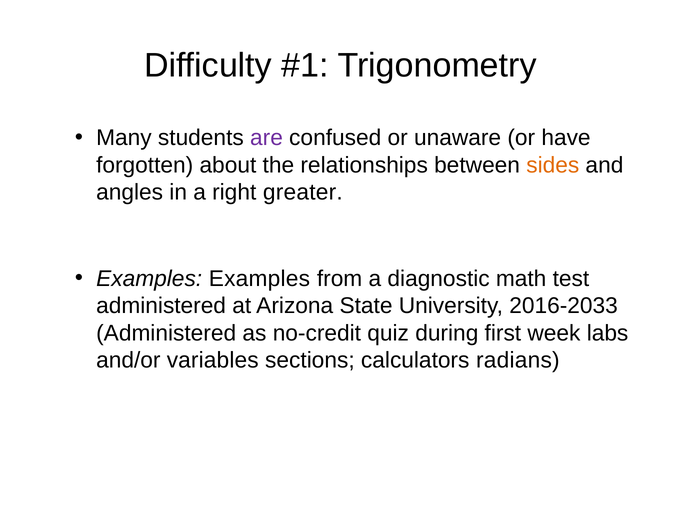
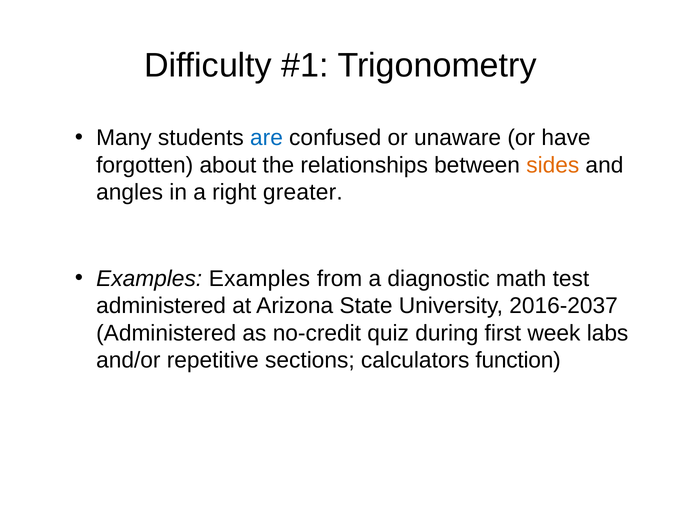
are colour: purple -> blue (266, 138)
2016-2033: 2016-2033 -> 2016-2037 (564, 306)
variables: variables -> repetitive (213, 360)
radians: radians -> function (518, 360)
